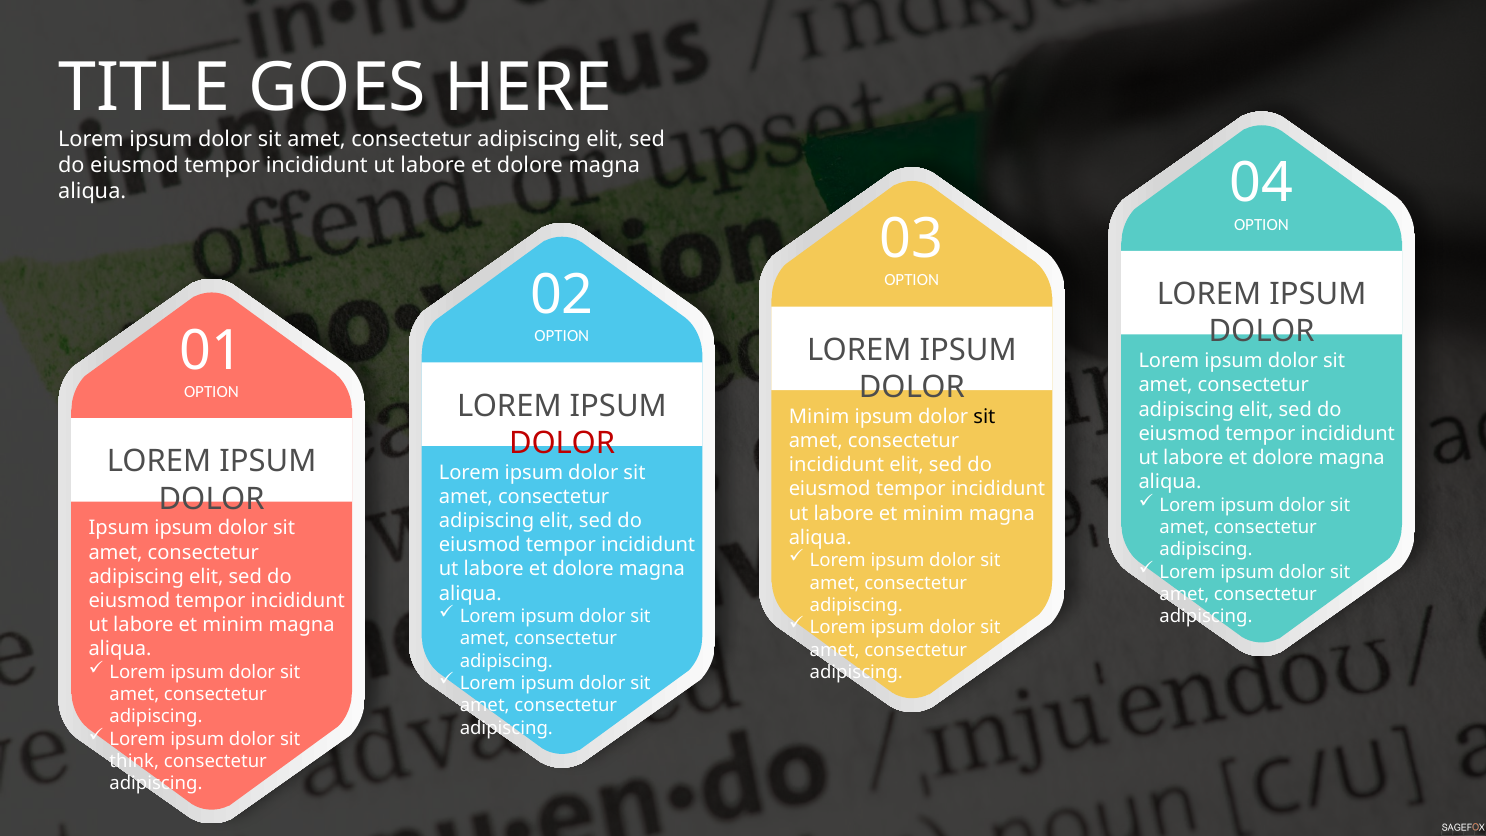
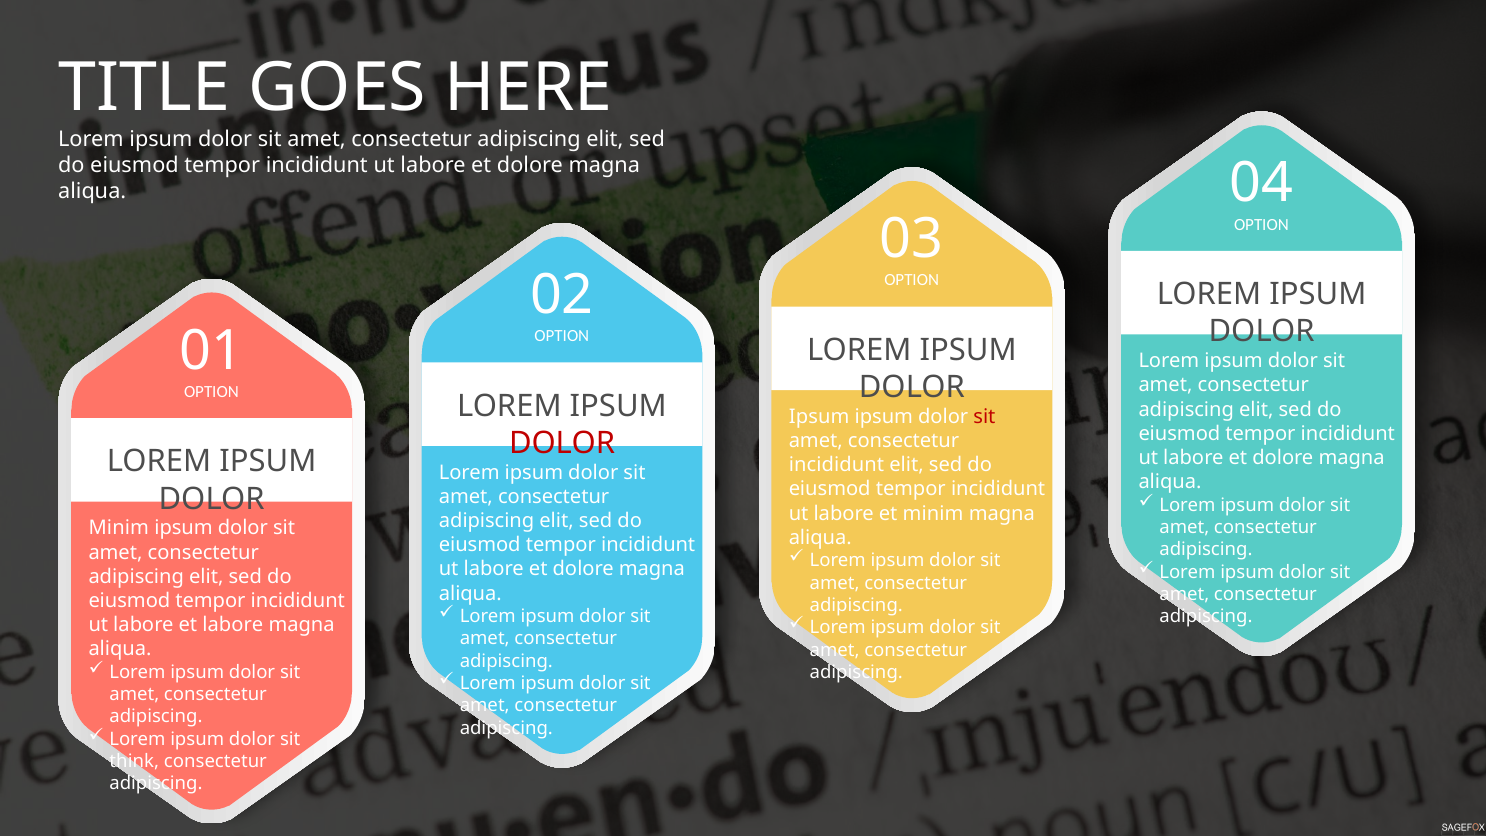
Minim: Minim -> Ipsum (819, 417)
sit colour: black -> red (984, 417)
Ipsum: Ipsum -> Minim (119, 528)
minim: minim -> labore (233, 625)
